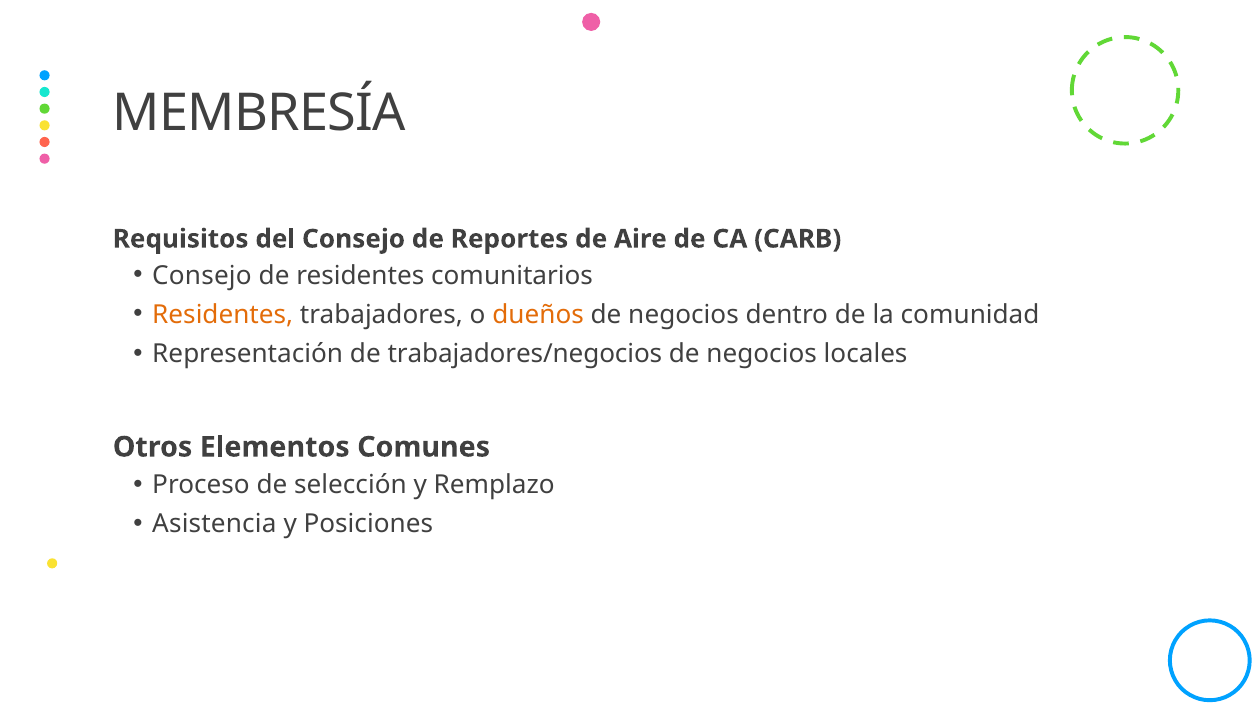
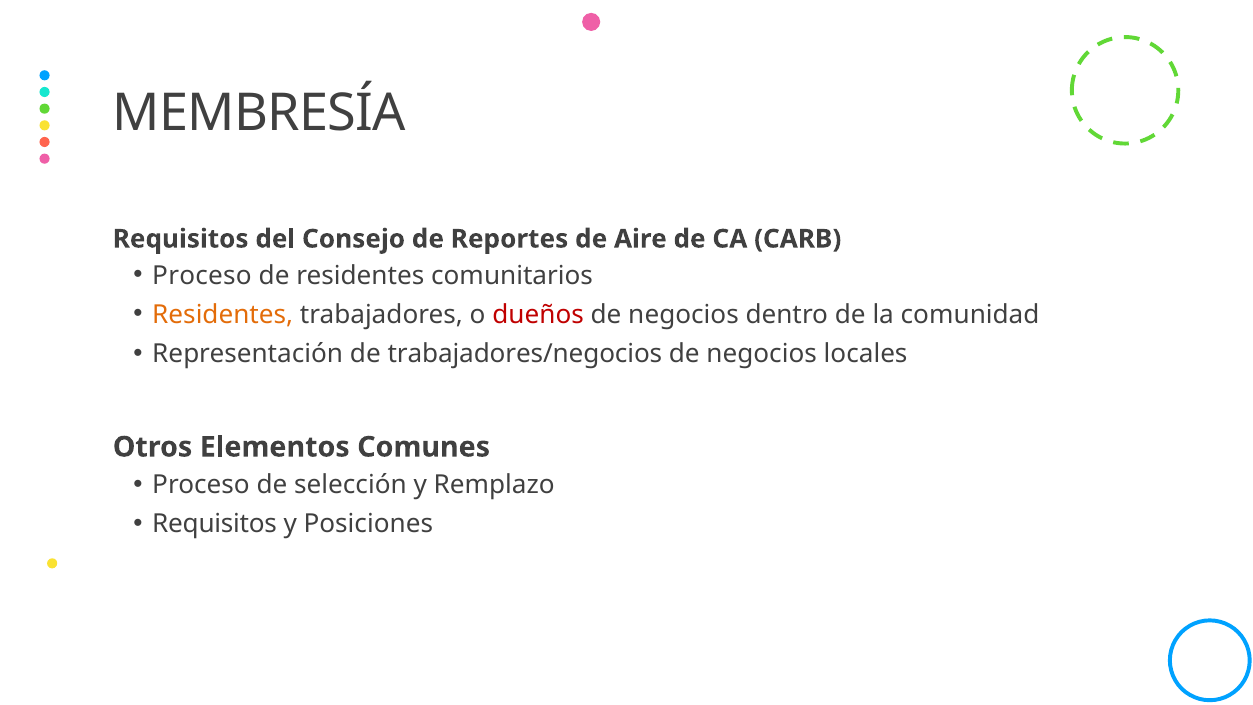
Consejo: Consejo -> Proceso (202, 275)
dueños colour: orange -> red (538, 315)
Asistencia: Asistencia -> Requisitos (215, 524)
